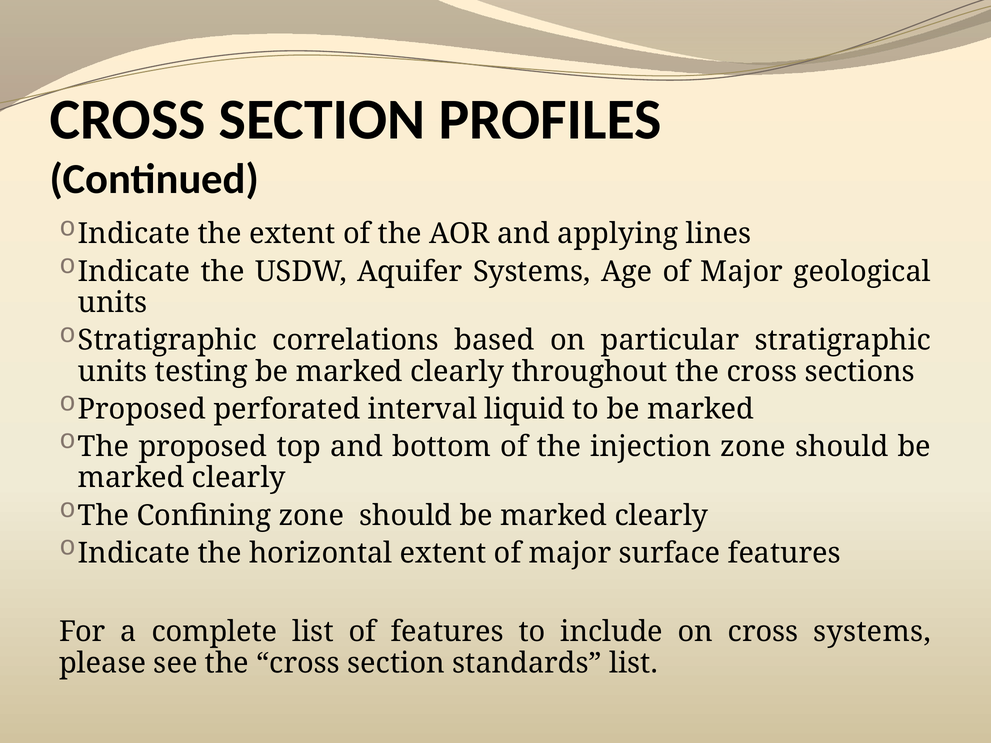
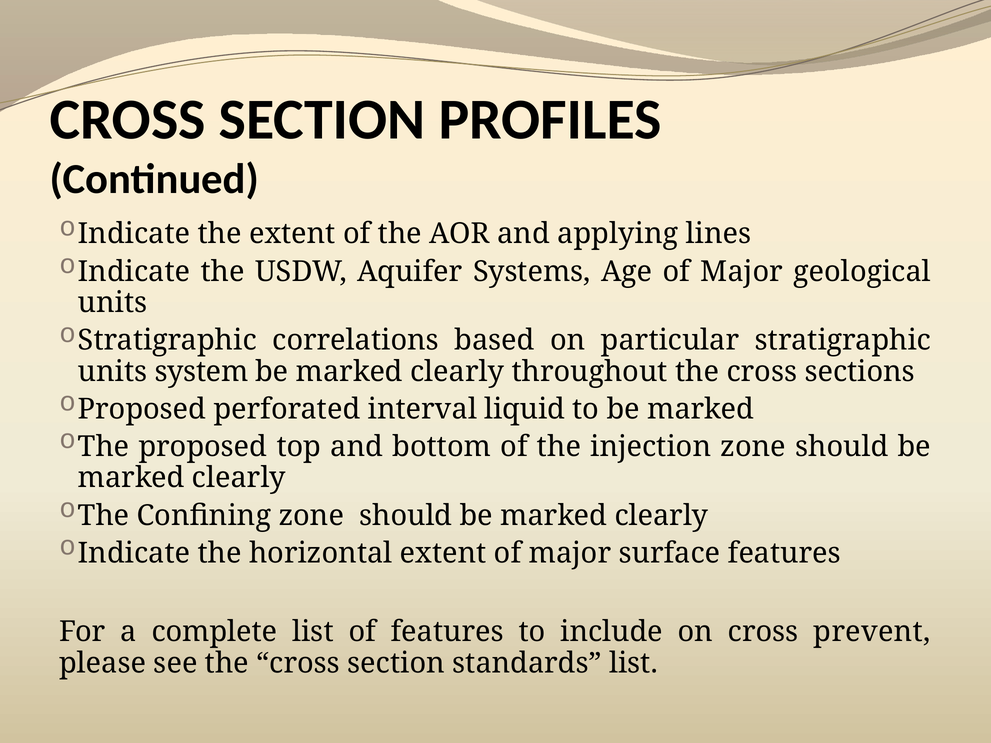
testing: testing -> system (201, 372)
cross systems: systems -> prevent (872, 632)
